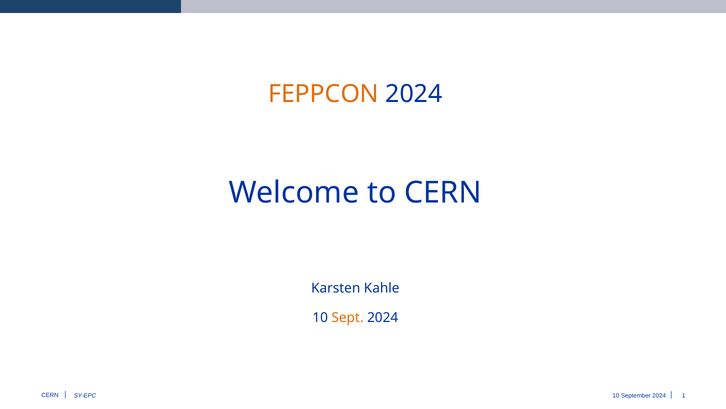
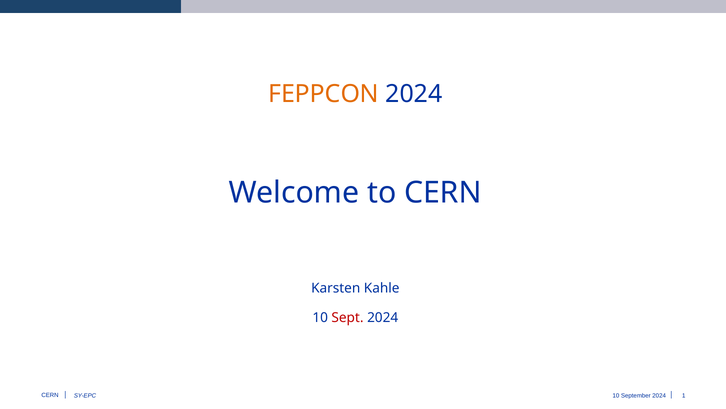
Sept colour: orange -> red (348, 317)
